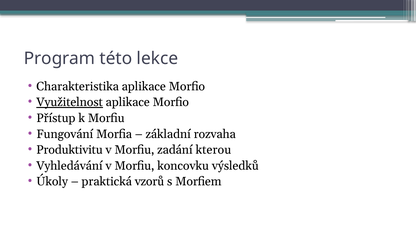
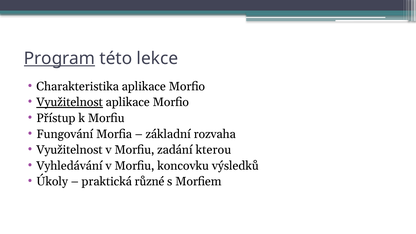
Program underline: none -> present (59, 58)
Produktivitu: Produktivitu -> Využitelnost (69, 150)
vzorů: vzorů -> různé (149, 182)
